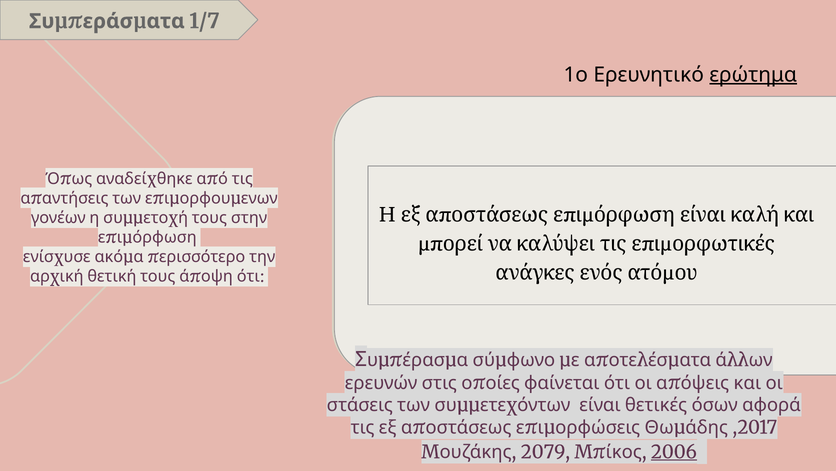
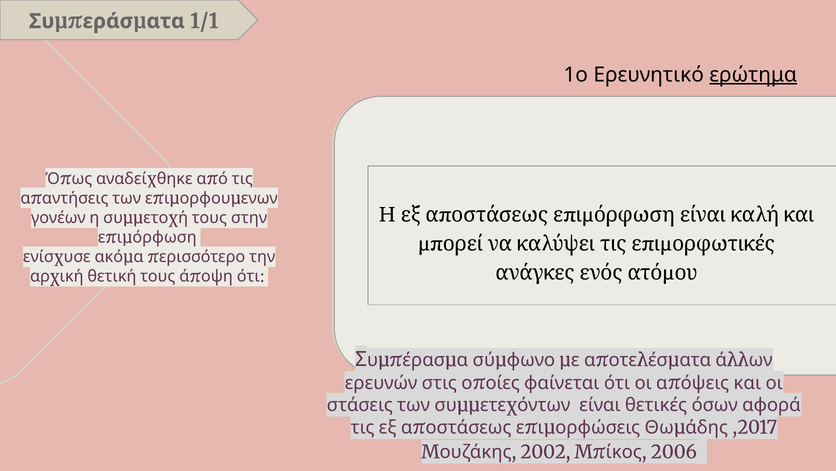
1/7: 1/7 -> 1/1 (204, 21)
2079: 2079 -> 2002 (545, 451)
2006 underline: present -> none (674, 451)
